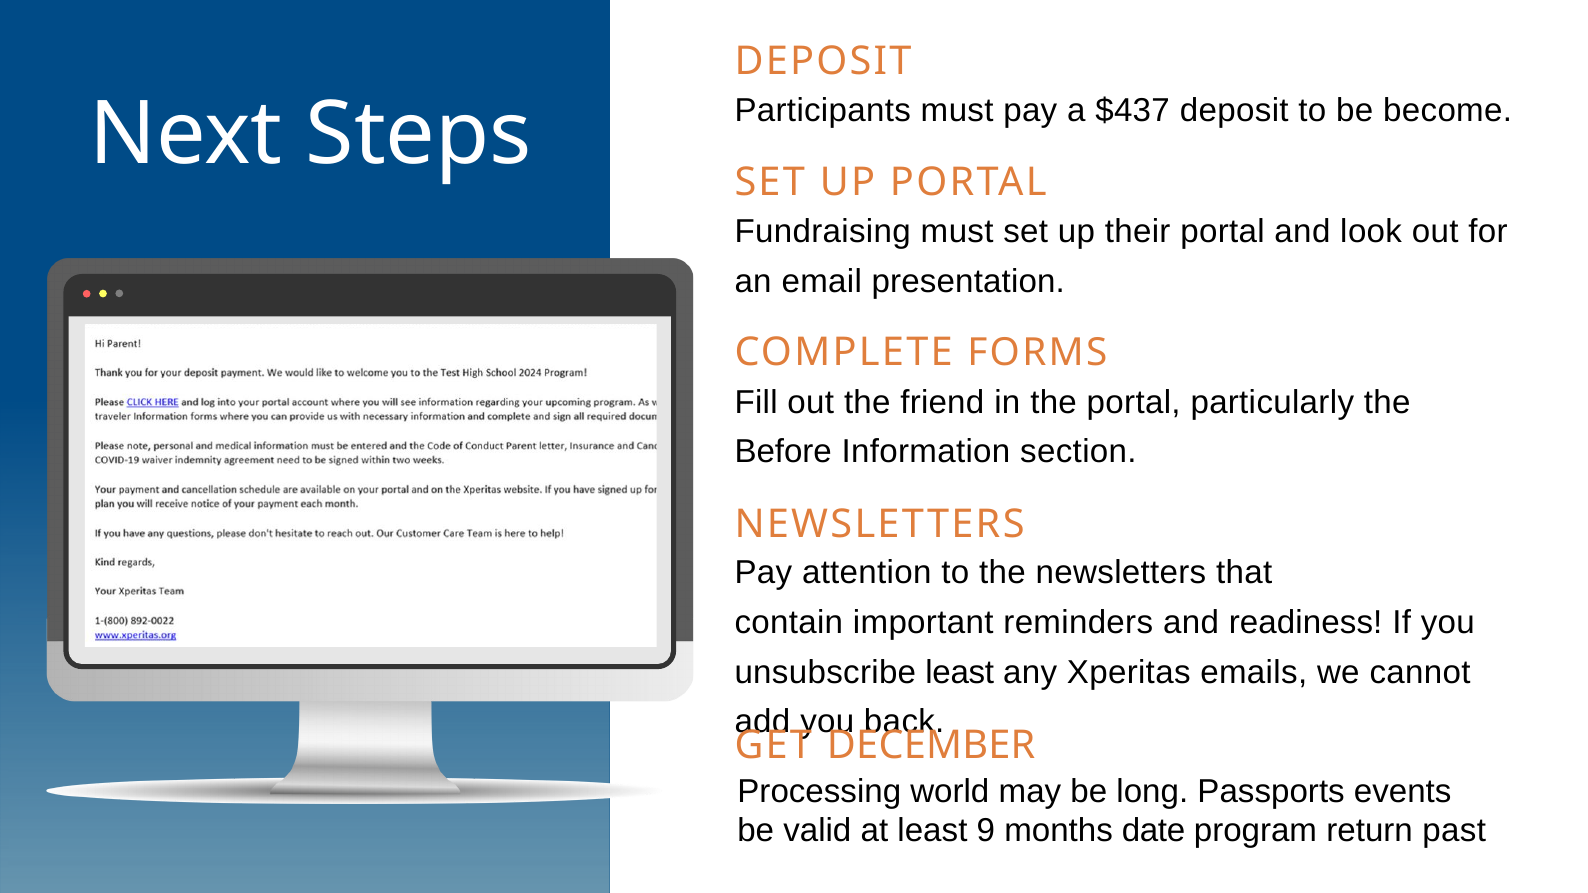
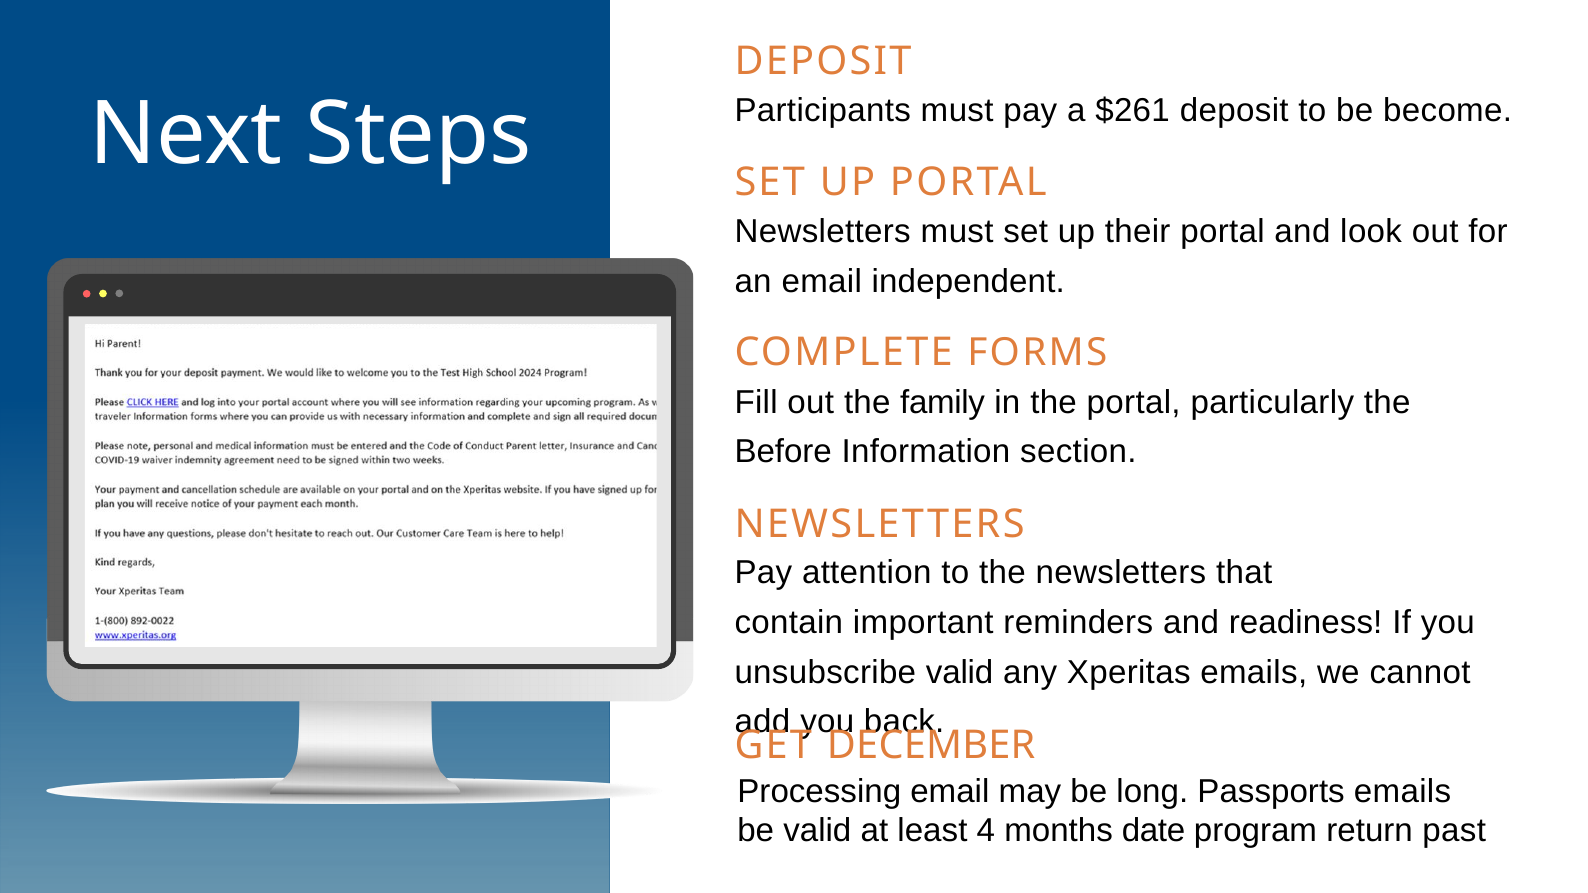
$437: $437 -> $261 (1133, 111)
Fundraising: Fundraising -> Newsletters (823, 232)
presentation: presentation -> independent (968, 282)
friend: friend -> family (943, 402)
unsubscribe least: least -> valid (960, 672)
Processing world: world -> email (950, 791)
Passports events: events -> emails (1403, 791)
9: 9 -> 4 (986, 831)
